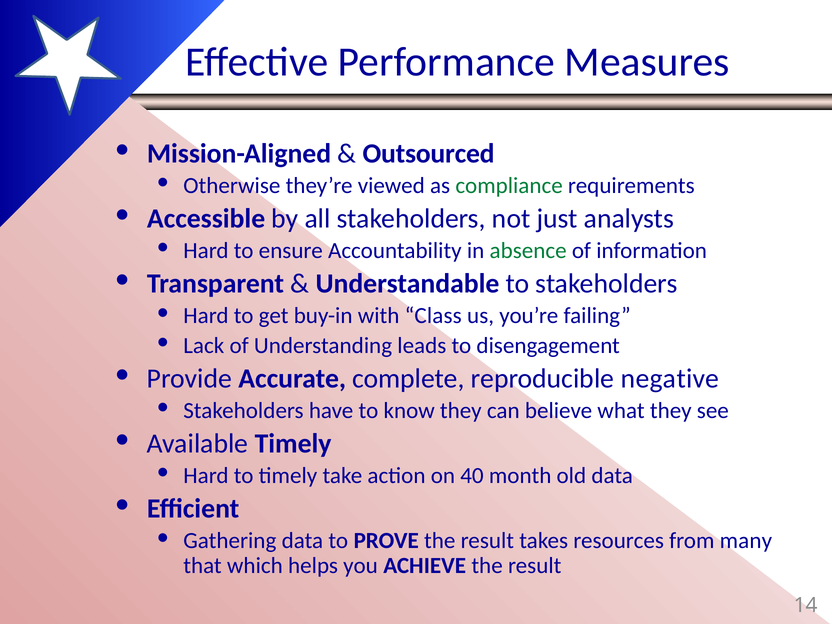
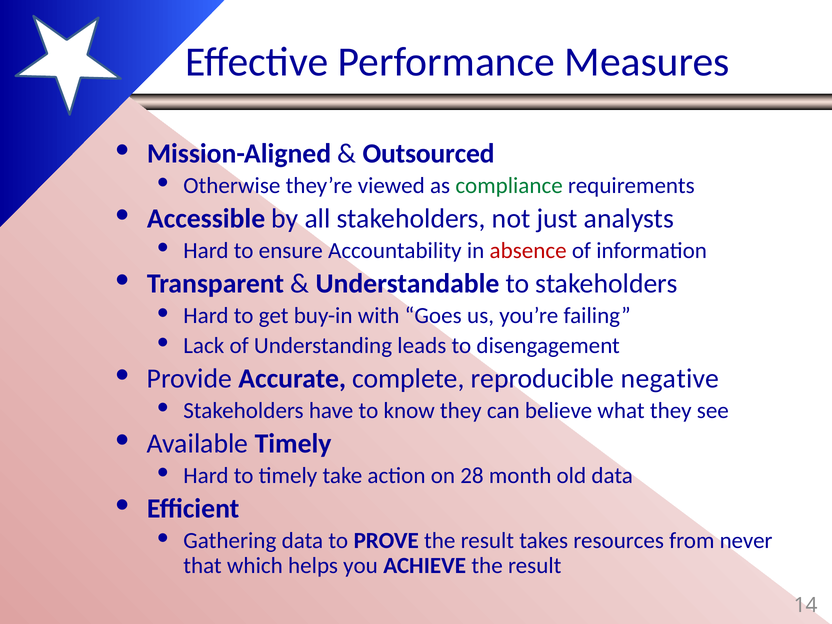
absence colour: green -> red (528, 251)
Class: Class -> Goes (433, 316)
40: 40 -> 28 (472, 476)
many: many -> never (746, 541)
